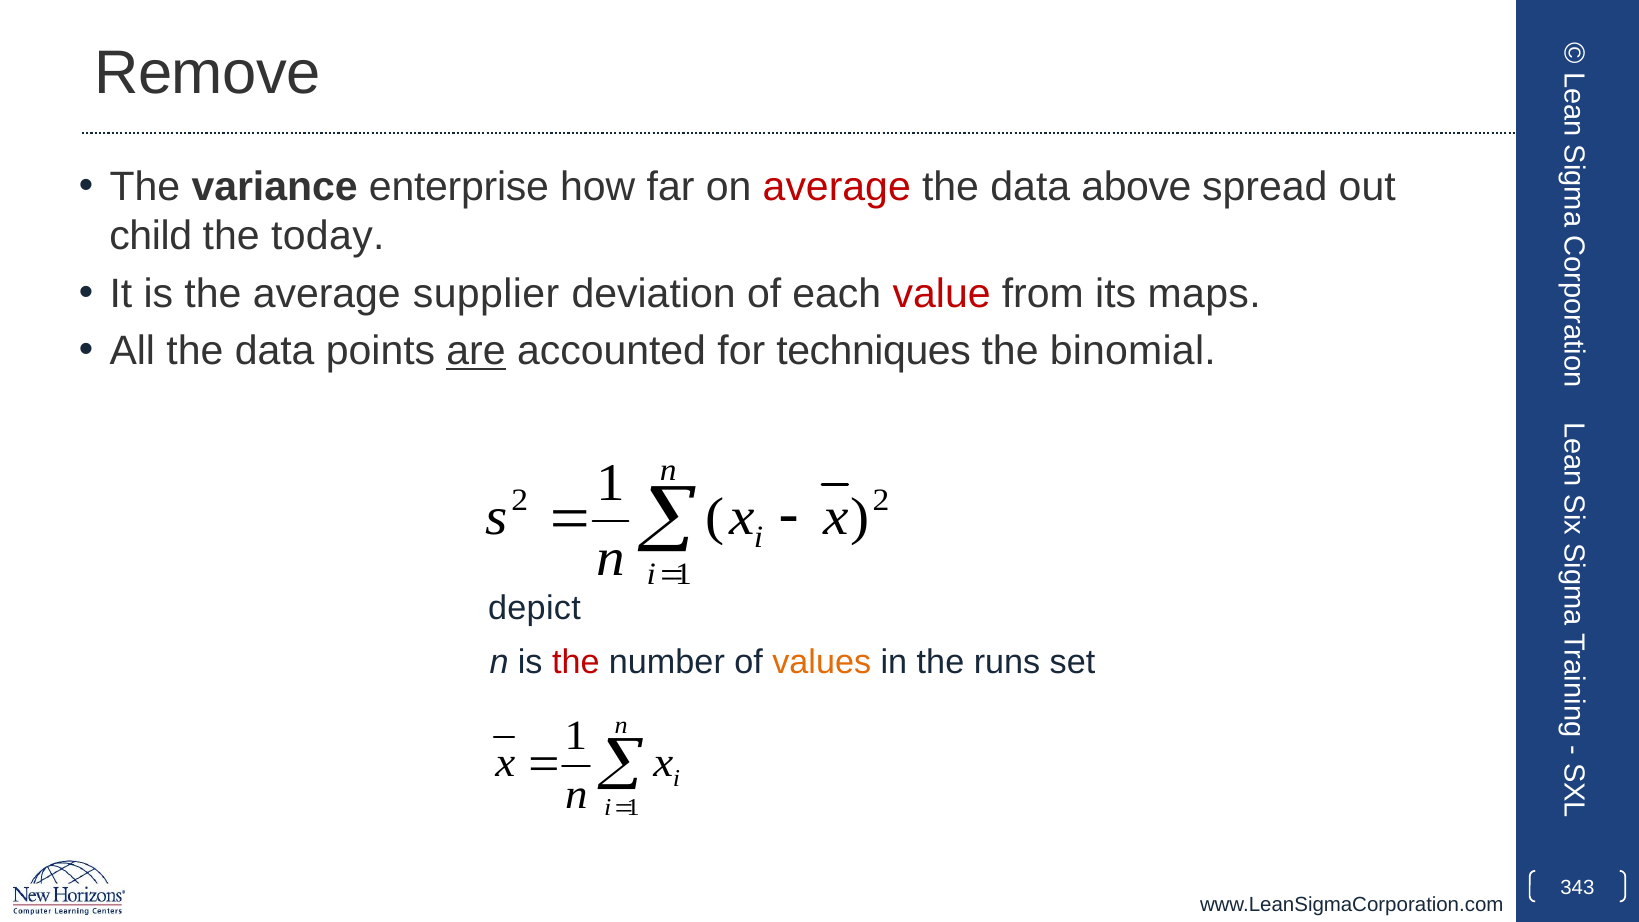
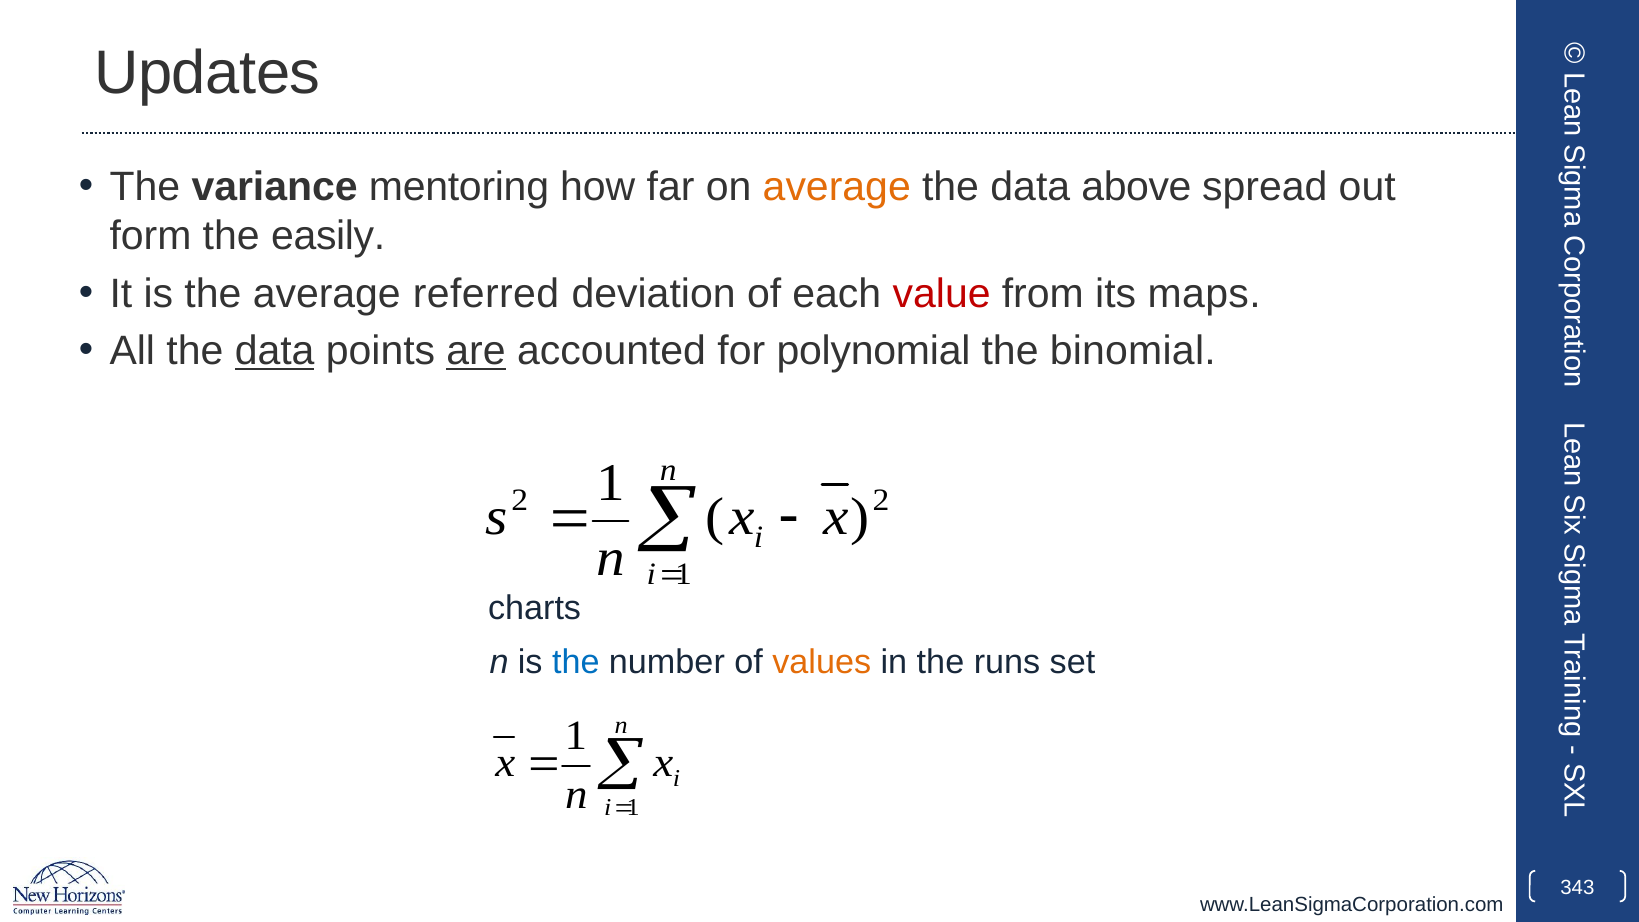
Remove: Remove -> Updates (207, 73)
enterprise: enterprise -> mentoring (459, 187)
average colour: red -> orange (837, 187)
child: child -> form (151, 236)
today: today -> easily (328, 236)
supplier: supplier -> referred (486, 294)
data underline: none -> present (275, 351)
techniques: techniques -> polynomial (873, 351)
depict: depict -> charts (535, 608)
the colour: red -> blue (576, 662)
